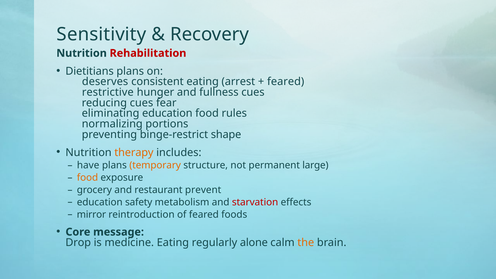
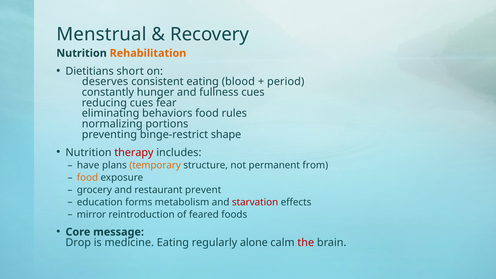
Sensitivity: Sensitivity -> Menstrual (101, 34)
Rehabilitation colour: red -> orange (148, 53)
Dietitians plans: plans -> short (130, 71)
arrest: arrest -> blood (238, 82)
feared: feared -> period (286, 82)
restrictive: restrictive -> constantly (108, 92)
eliminating education: education -> behaviors (167, 113)
therapy colour: orange -> red (134, 152)
large: large -> from (315, 165)
safety: safety -> forms (139, 202)
the colour: orange -> red (306, 243)
